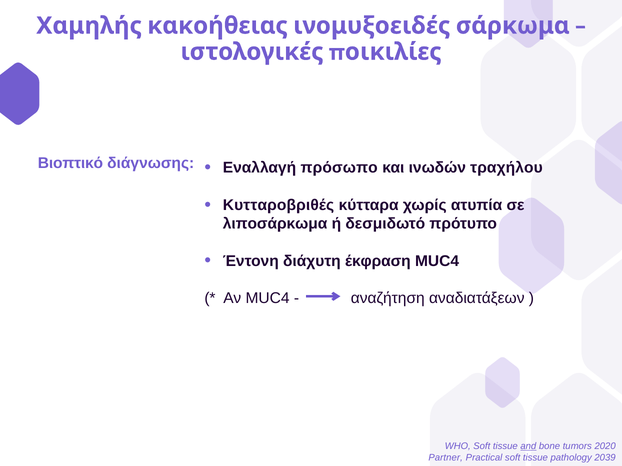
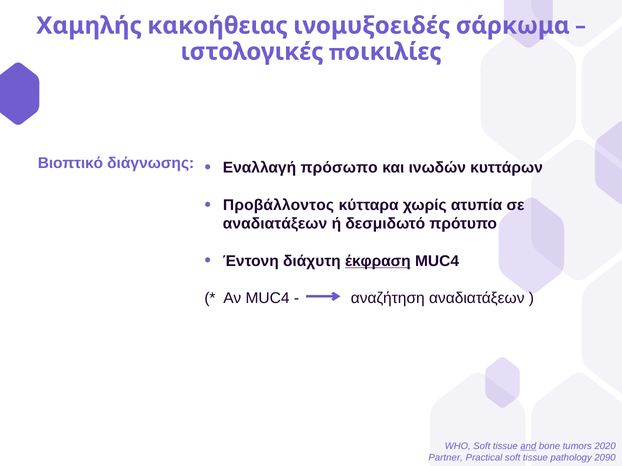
τραχήλου: τραχήλου -> κυττάρων (507, 168)
Κυτταροβριθές: Κυτταροβριθές -> Προβάλλοντος (278, 205)
λιποσάρκωμα: λιποσάρκωμα -> αναδιατάξεων (275, 224)
έκφραση underline: none -> present (378, 261)
2039: 2039 -> 2090 (605, 458)
